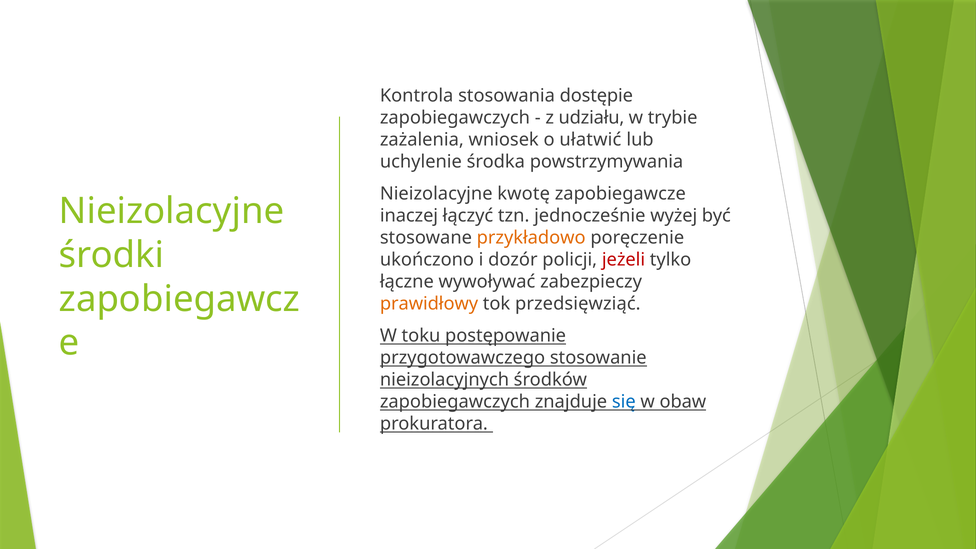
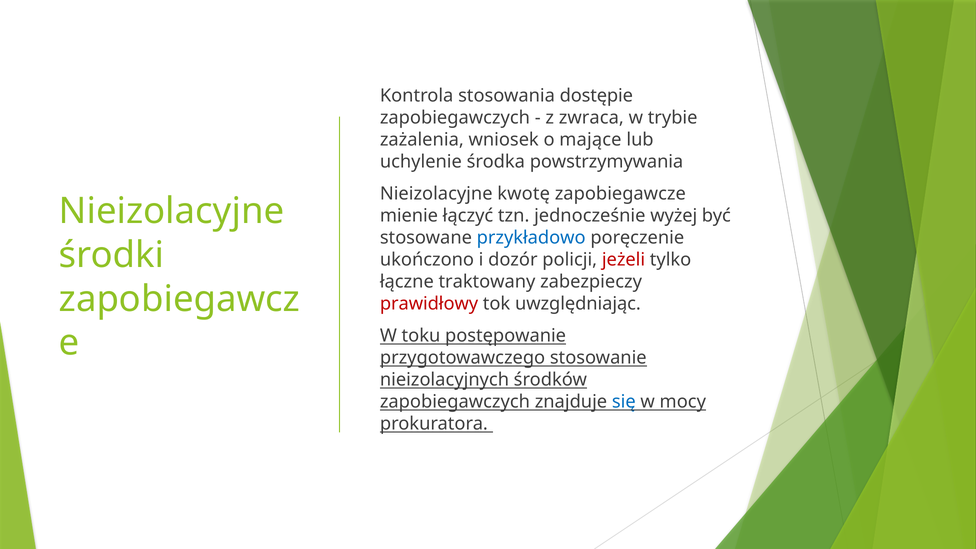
udziału: udziału -> zwraca (591, 118)
ułatwić: ułatwić -> mające (590, 140)
inaczej: inaczej -> mienie (409, 216)
przykładowo colour: orange -> blue (531, 238)
wywoływać: wywoływać -> traktowany (487, 282)
prawidłowy colour: orange -> red (429, 304)
przedsięwziąć: przedsięwziąć -> uwzględniając (578, 304)
obaw: obaw -> mocy (683, 402)
